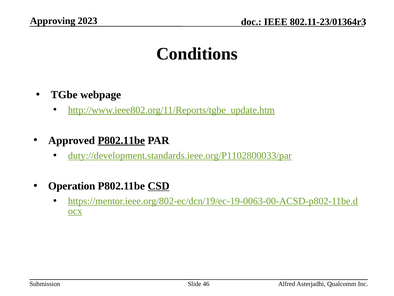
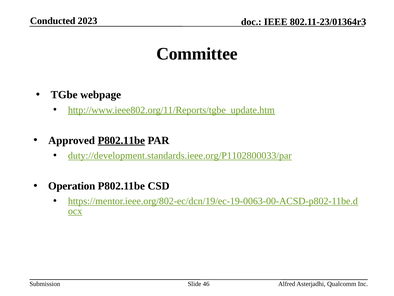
Approving: Approving -> Conducted (53, 21)
Conditions: Conditions -> Committee (197, 54)
CSD underline: present -> none (159, 186)
